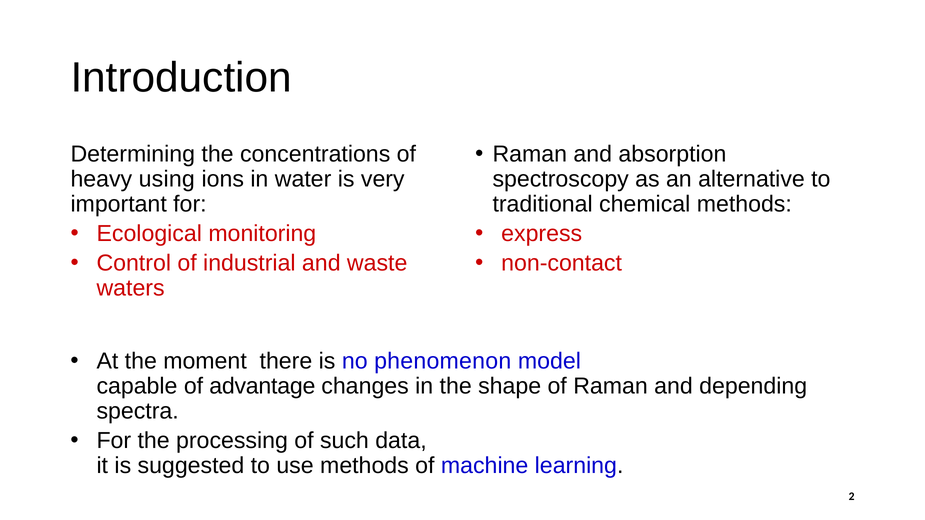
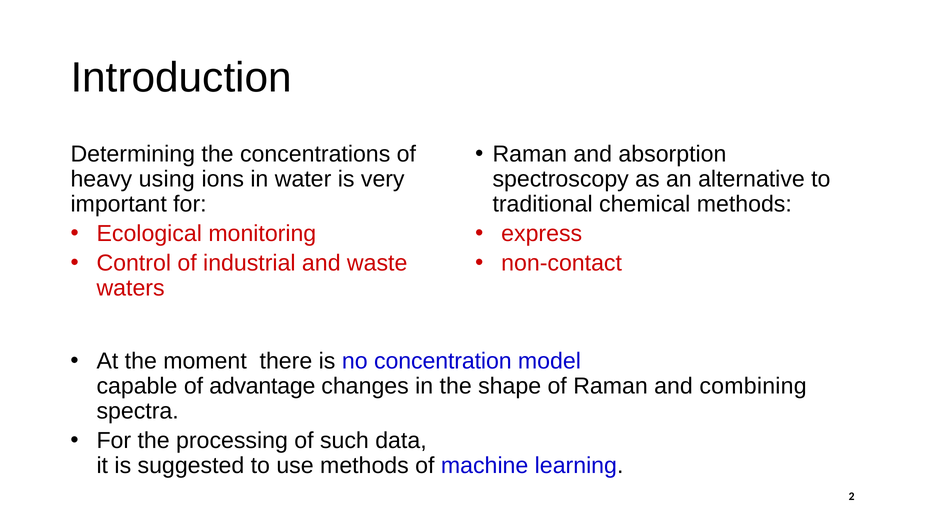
phenomenon: phenomenon -> concentration (443, 361)
depending: depending -> combining (753, 386)
